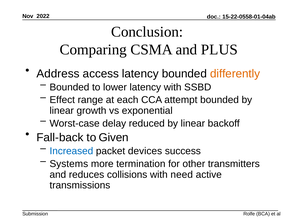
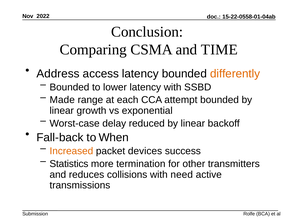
PLUS: PLUS -> TIME (219, 50)
Effect: Effect -> Made (62, 100)
Given: Given -> When (114, 138)
Increased colour: blue -> orange (71, 151)
Systems: Systems -> Statistics (69, 164)
